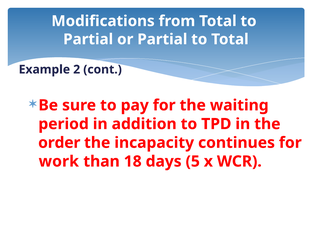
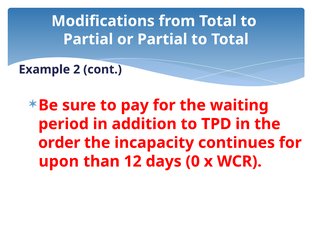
work: work -> upon (59, 161)
18: 18 -> 12 (133, 161)
5: 5 -> 0 (193, 161)
